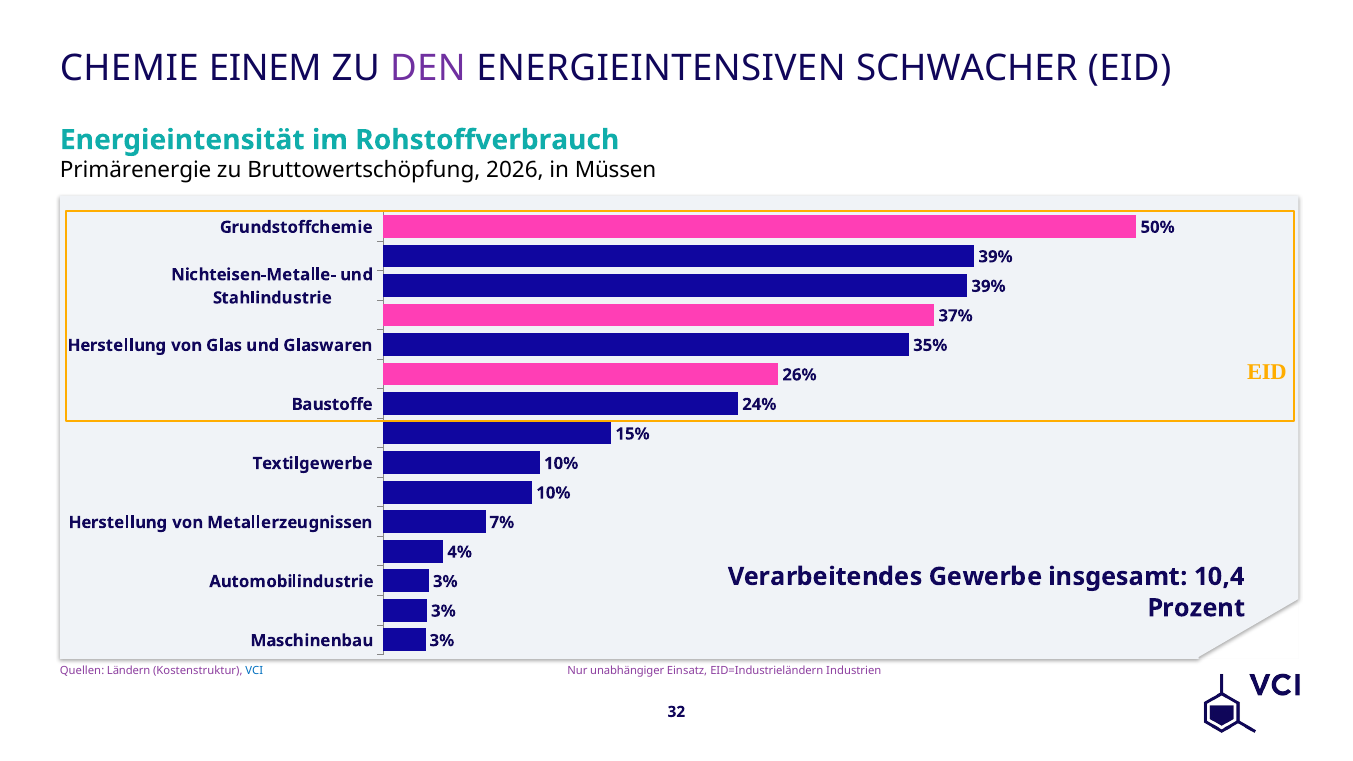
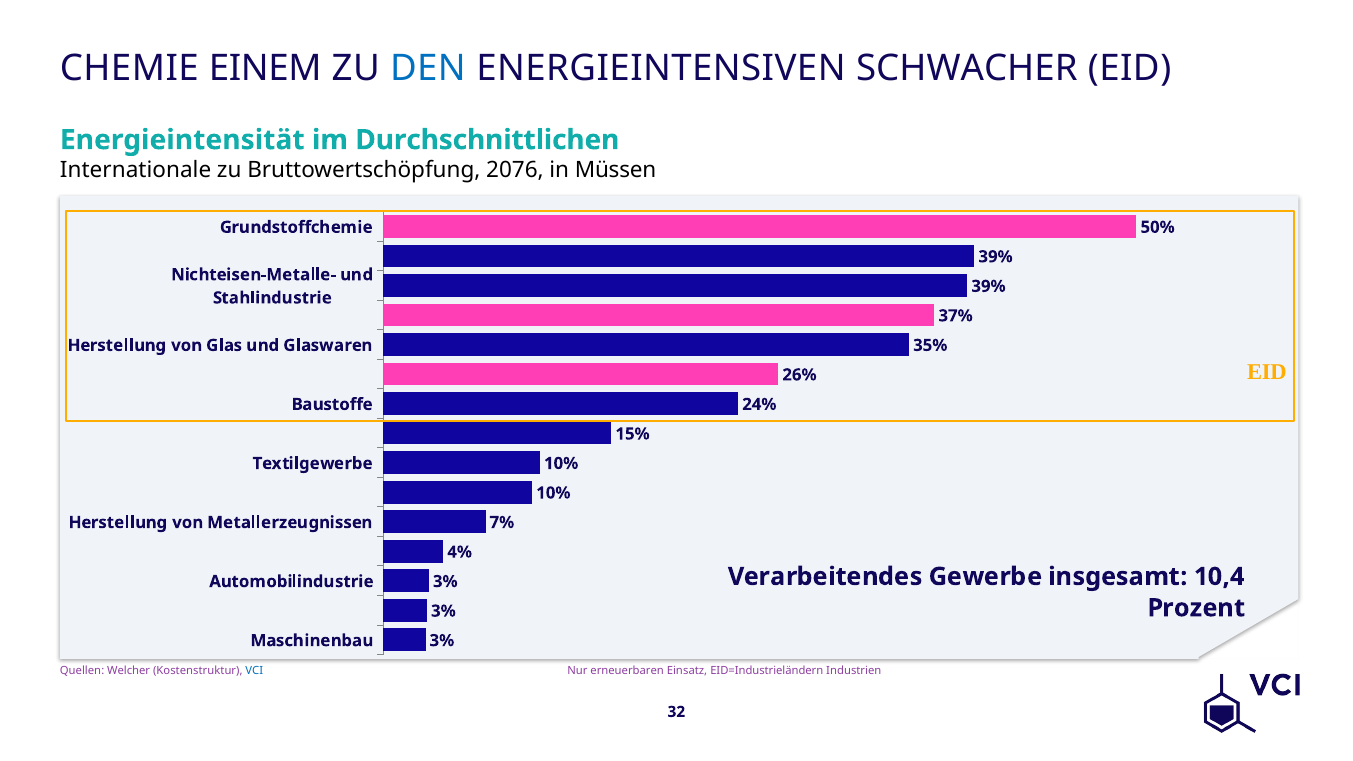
DEN colour: purple -> blue (428, 68)
Rohstoffverbrauch: Rohstoffverbrauch -> Durchschnittlichen (487, 140)
Primärenergie: Primärenergie -> Internationale (136, 170)
2026: 2026 -> 2076 (515, 170)
Ländern: Ländern -> Welcher (129, 671)
unabhängiger: unabhängiger -> erneuerbaren (627, 671)
